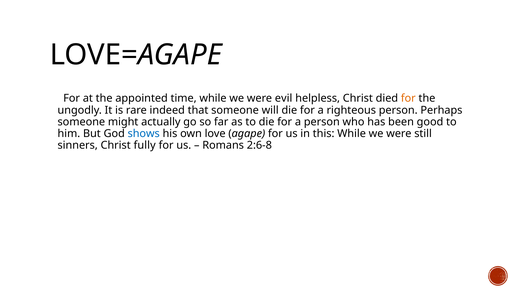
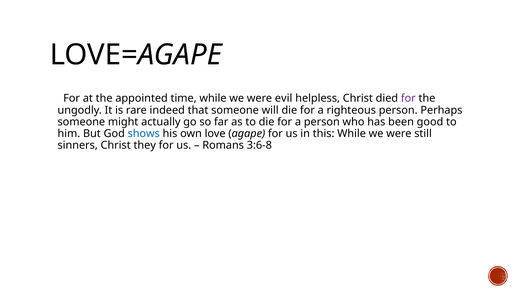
for colour: orange -> purple (408, 99)
fully: fully -> they (145, 146)
2:6-8: 2:6-8 -> 3:6-8 (259, 146)
